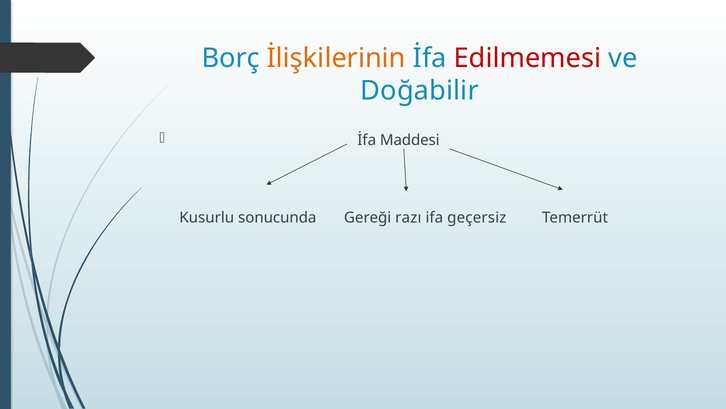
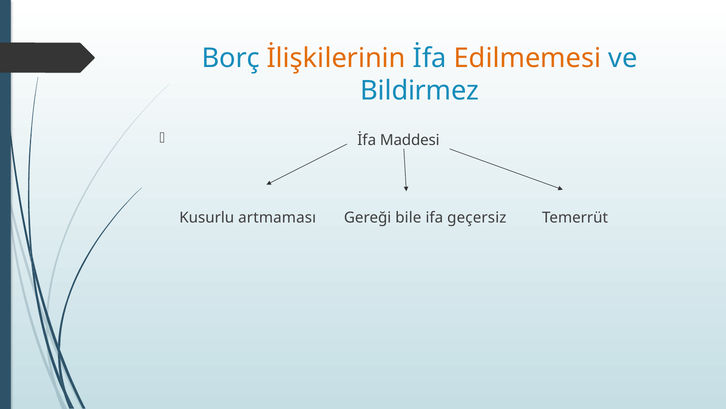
Edilmemesi colour: red -> orange (528, 58)
Doğabilir: Doğabilir -> Bildirmez (420, 91)
sonucunda: sonucunda -> artmaması (277, 217)
razı: razı -> bile (408, 217)
